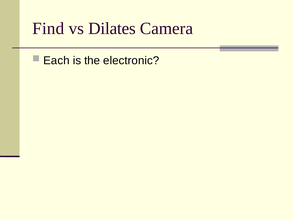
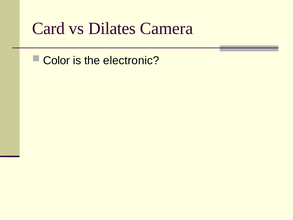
Find: Find -> Card (48, 28)
Each: Each -> Color (57, 60)
